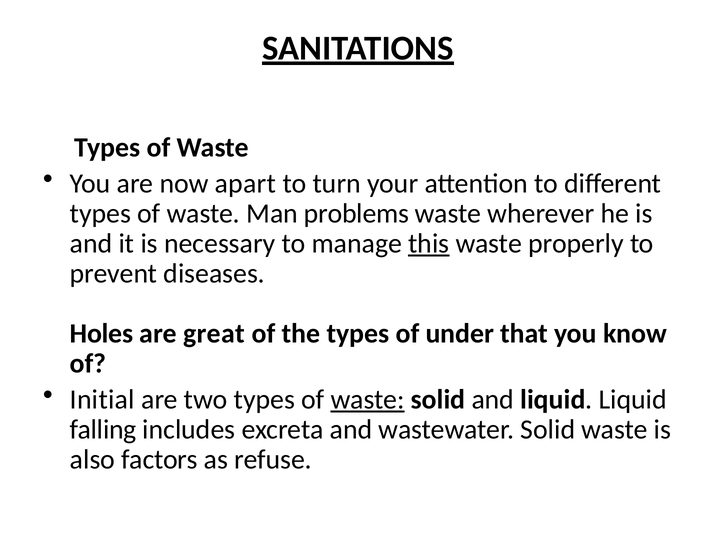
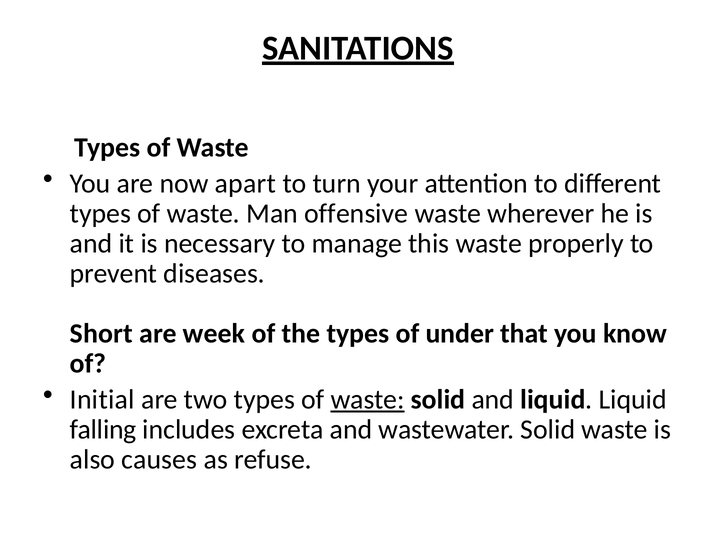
problems: problems -> offensive (356, 213)
this underline: present -> none (429, 243)
Holes: Holes -> Short (101, 334)
great: great -> week (214, 334)
factors: factors -> causes (159, 460)
